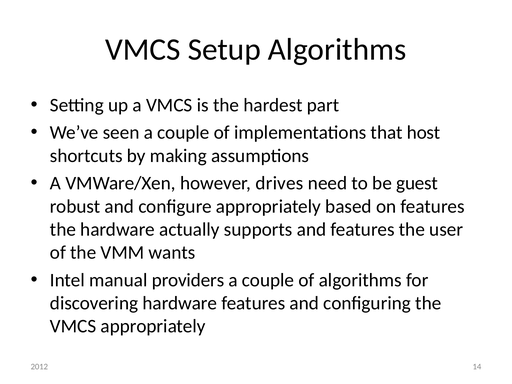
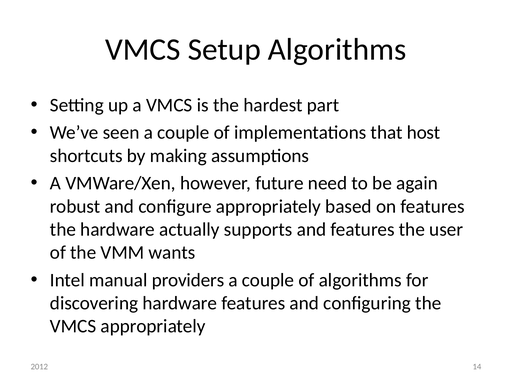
drives: drives -> future (280, 183)
guest: guest -> again (417, 183)
